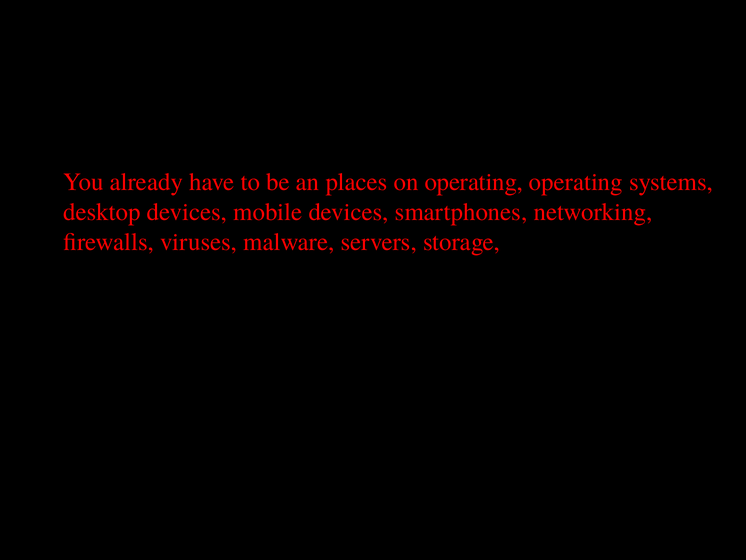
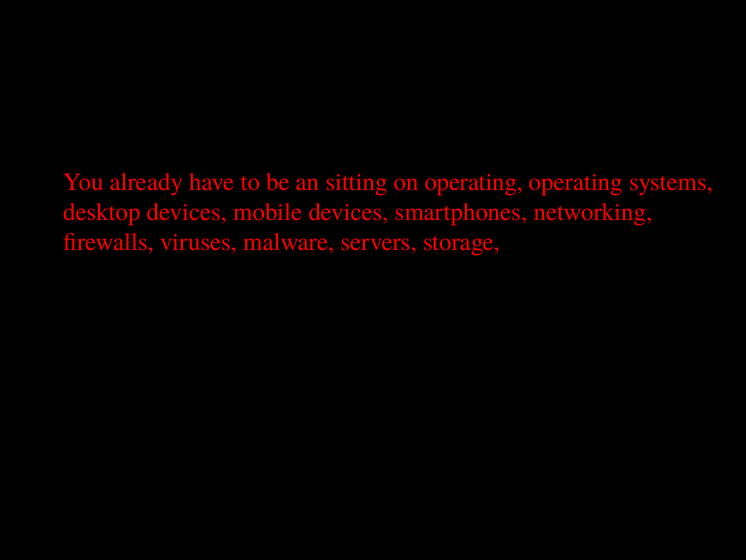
places: places -> sitting (357, 182)
